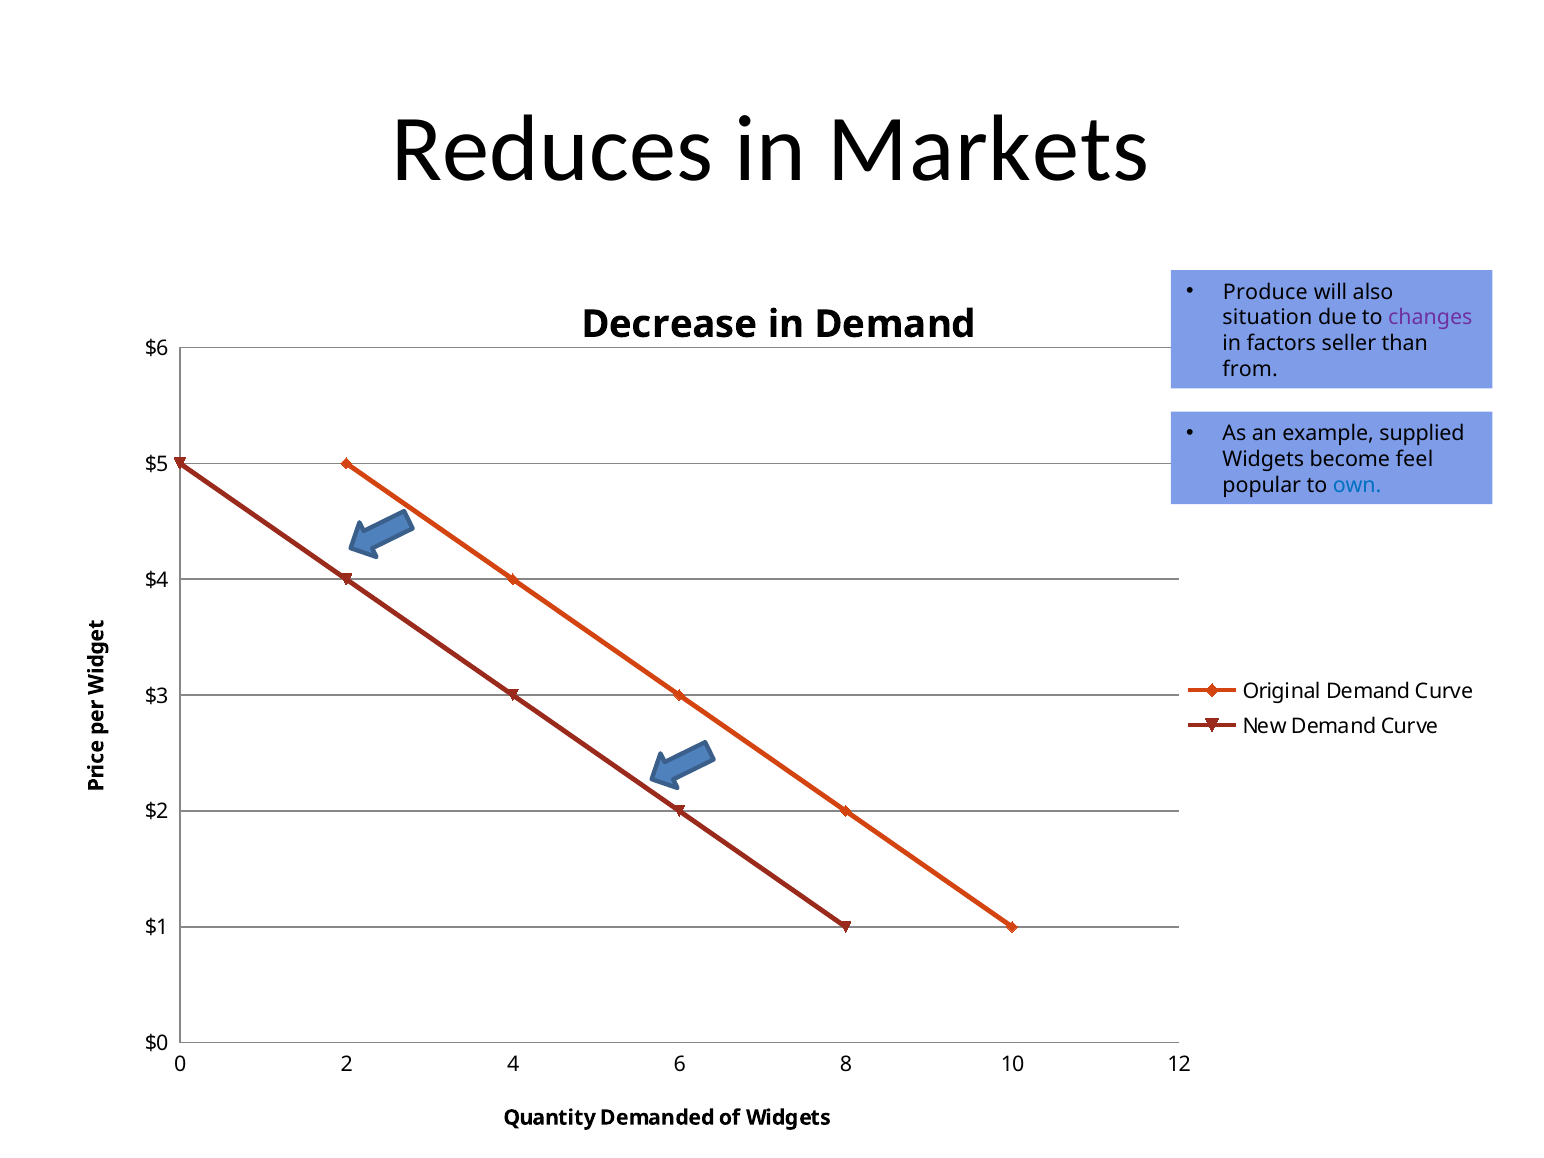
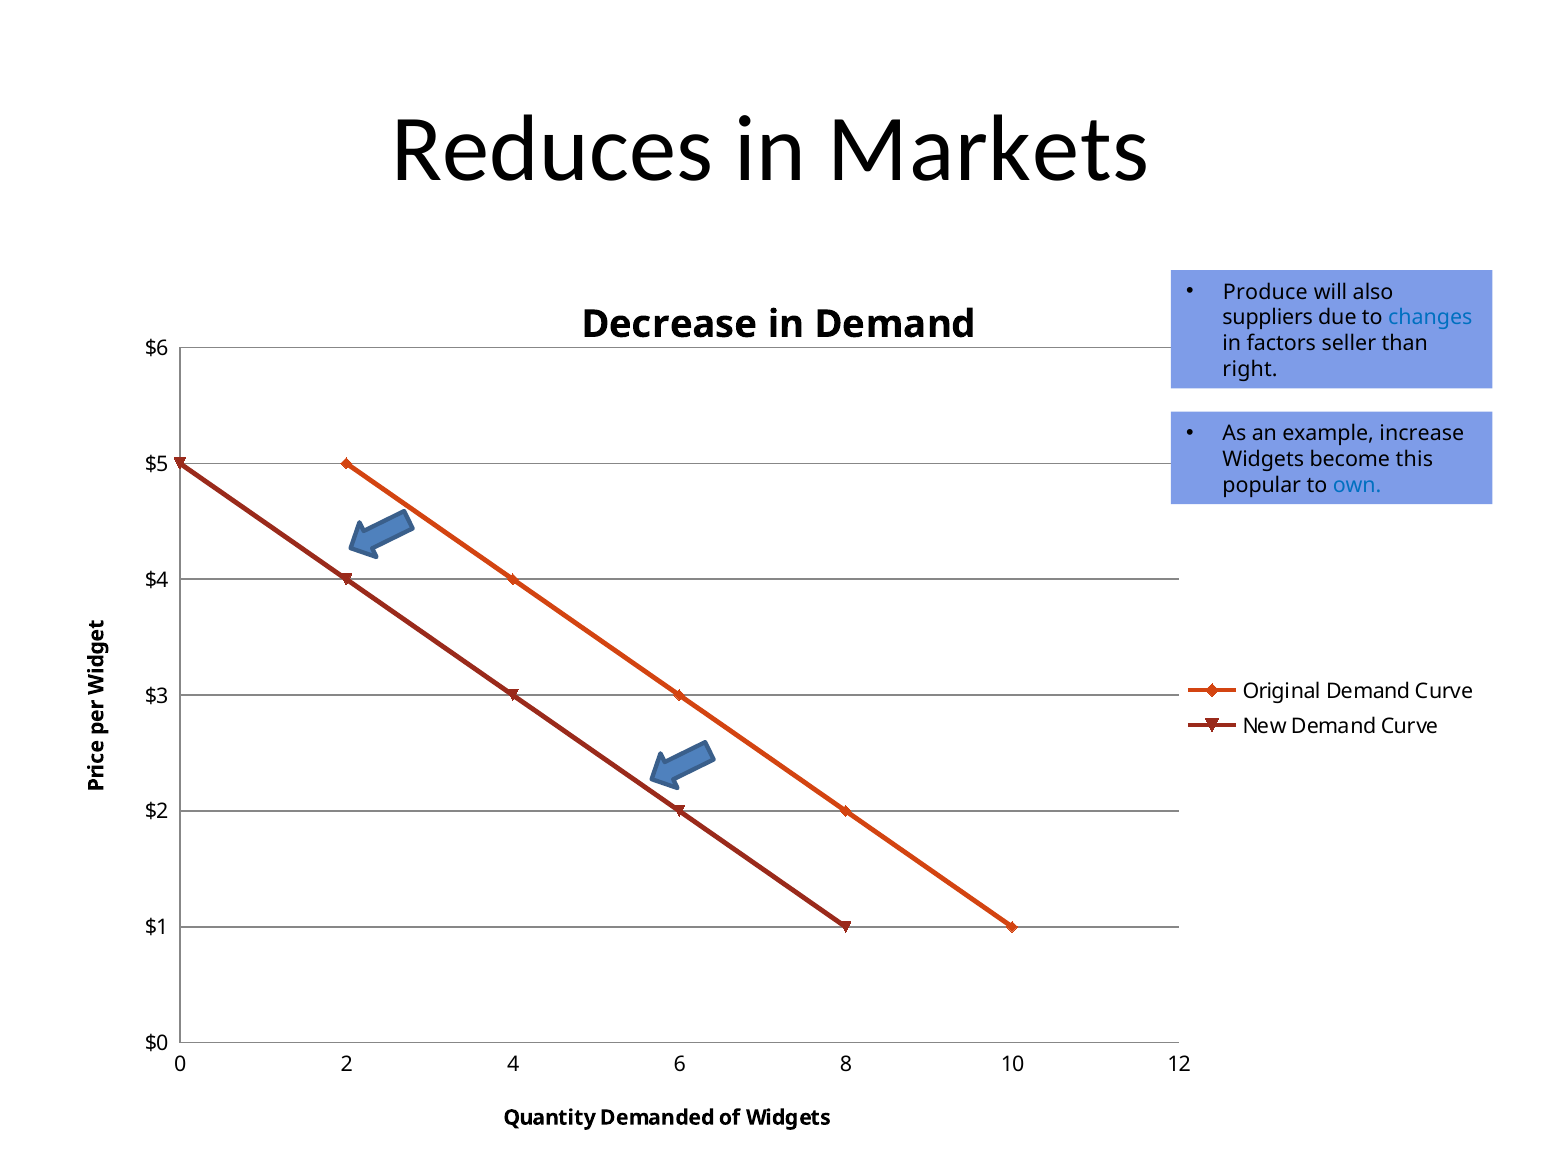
situation: situation -> suppliers (1268, 318)
changes colour: purple -> blue (1430, 318)
from: from -> right (1250, 369)
supplied: supplied -> increase (1422, 434)
feel: feel -> this (1414, 459)
